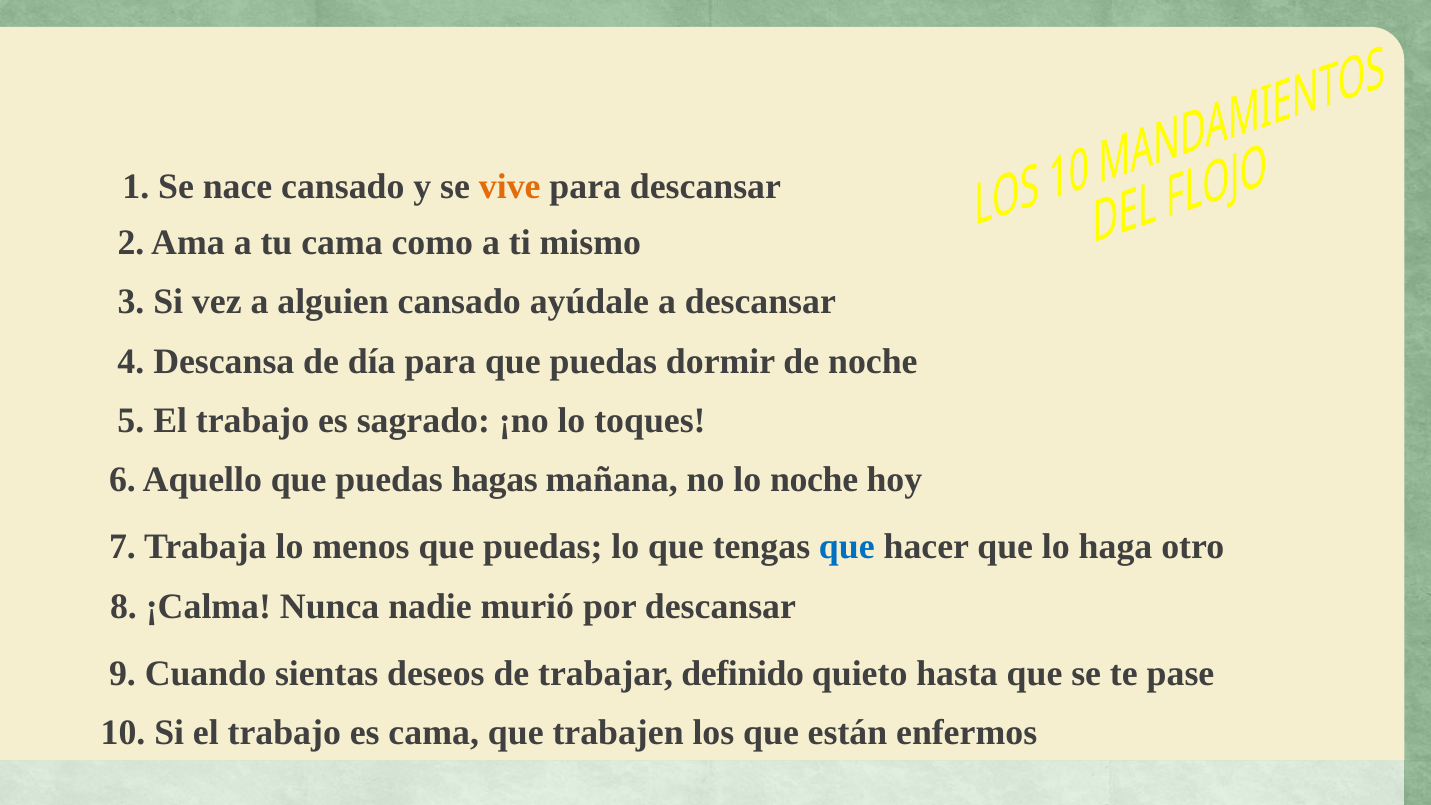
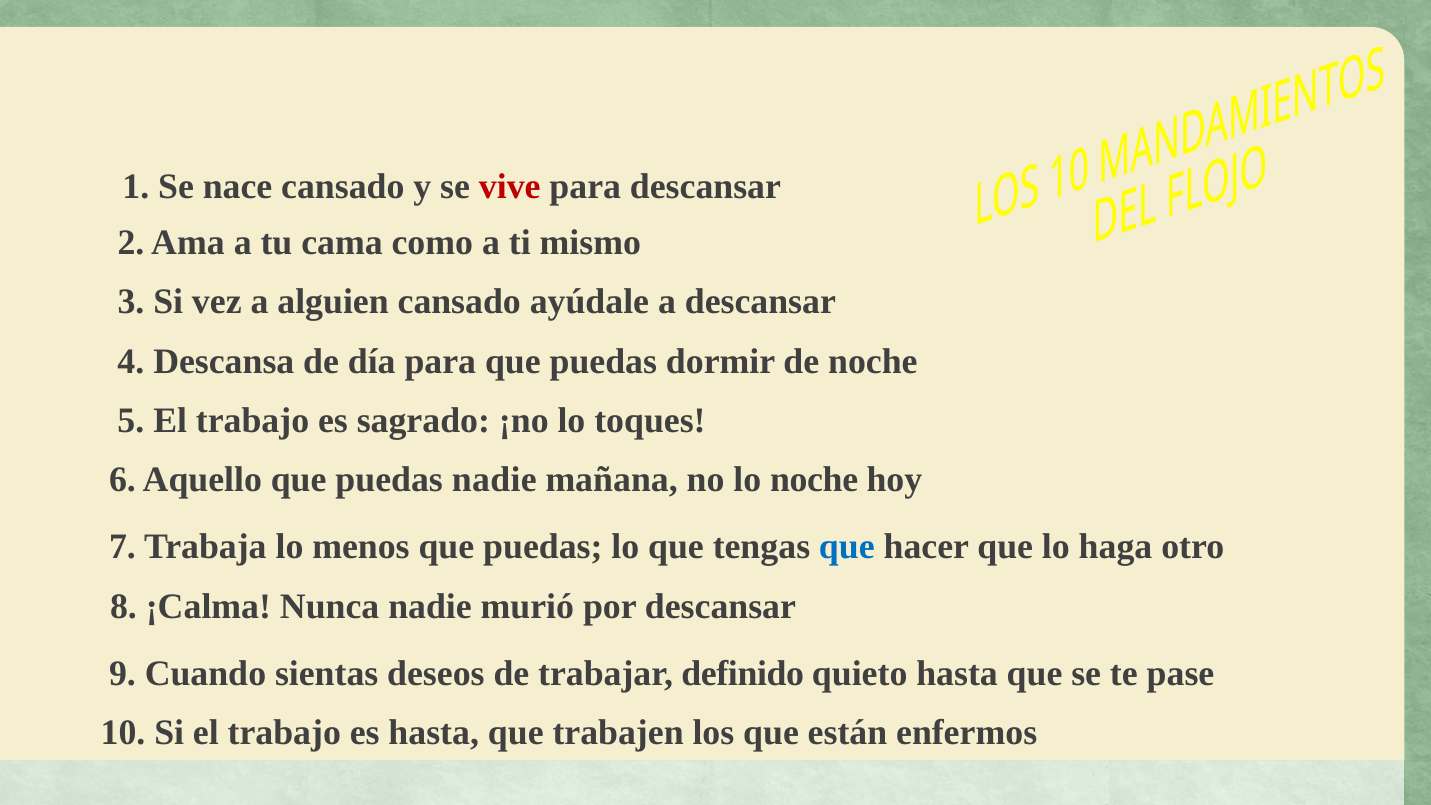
vive colour: orange -> red (510, 187)
puedas hagas: hagas -> nadie (494, 480)
es cama: cama -> hasta (434, 733)
